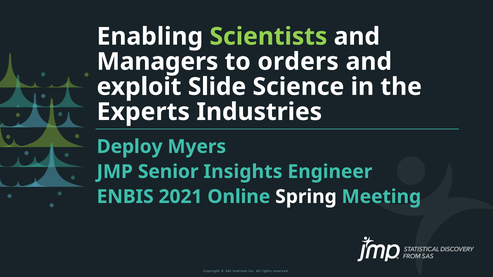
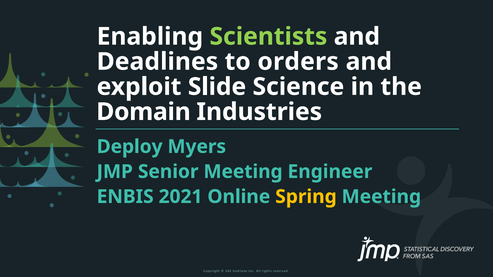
Managers: Managers -> Deadlines (157, 62)
Experts: Experts -> Domain (143, 112)
Senior Insights: Insights -> Meeting (243, 172)
Spring colour: white -> yellow (306, 197)
